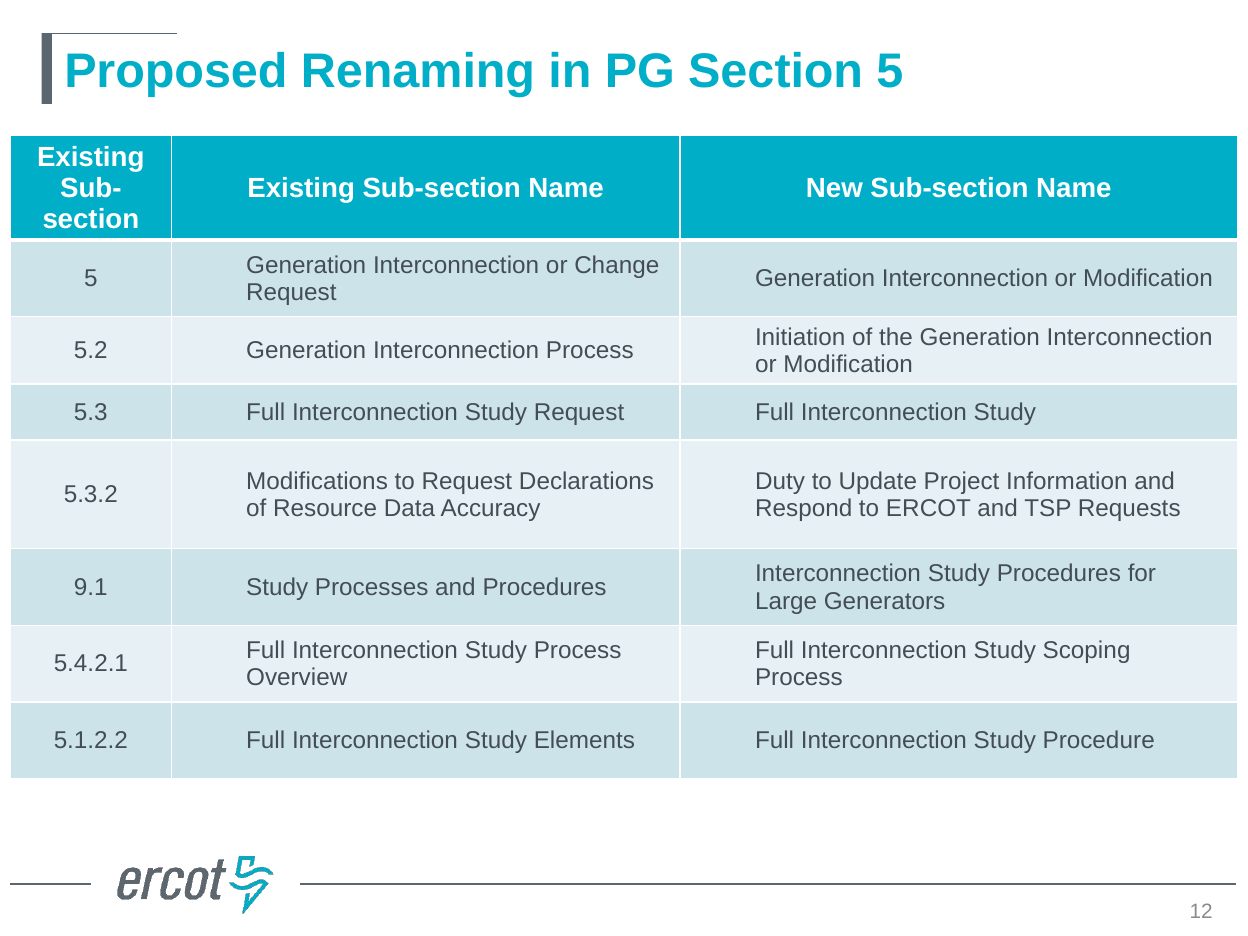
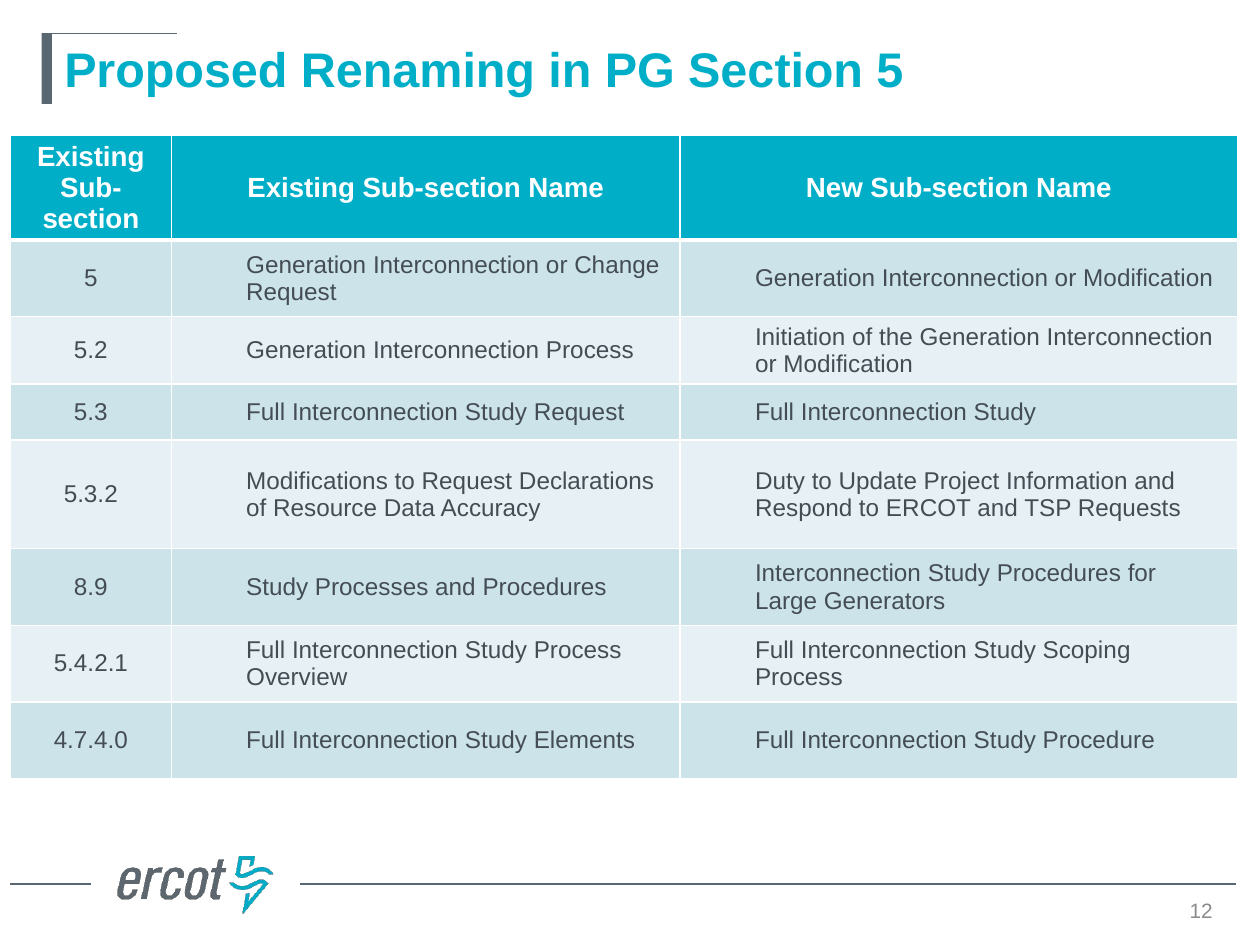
9.1: 9.1 -> 8.9 (91, 587)
5.1.2.2: 5.1.2.2 -> 4.7.4.0 (91, 740)
